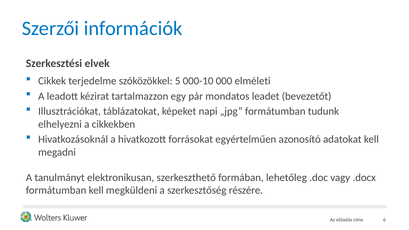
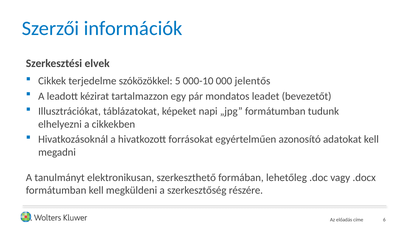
elméleti: elméleti -> jelentős (253, 81)
